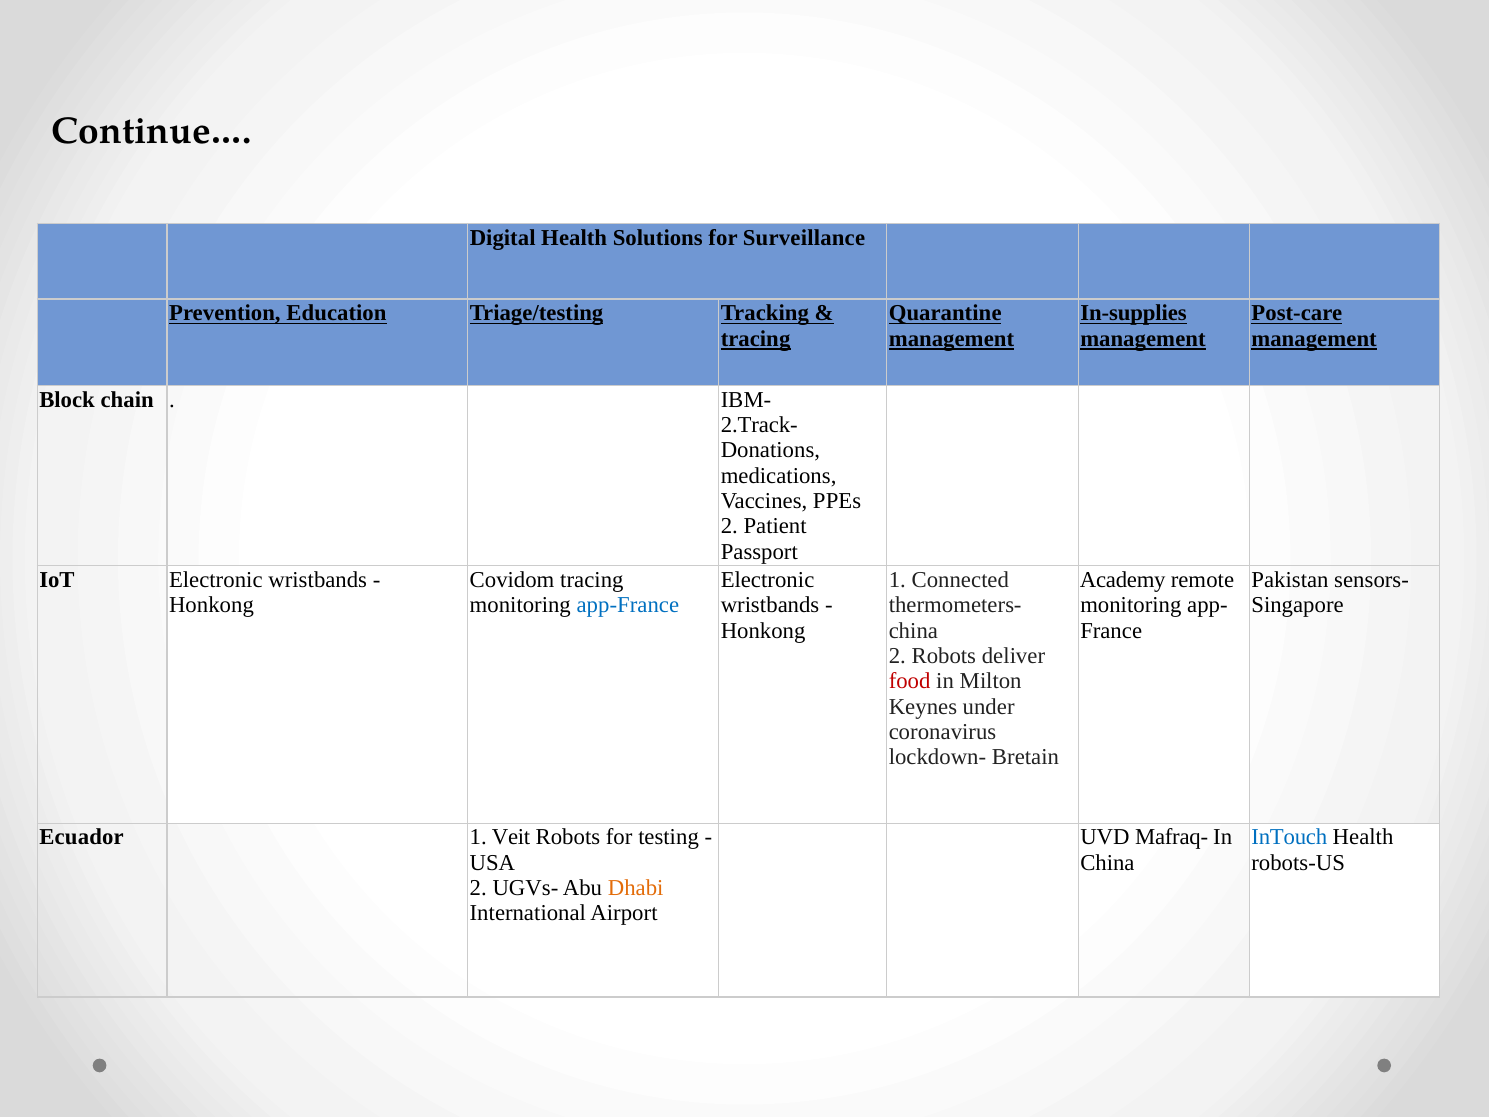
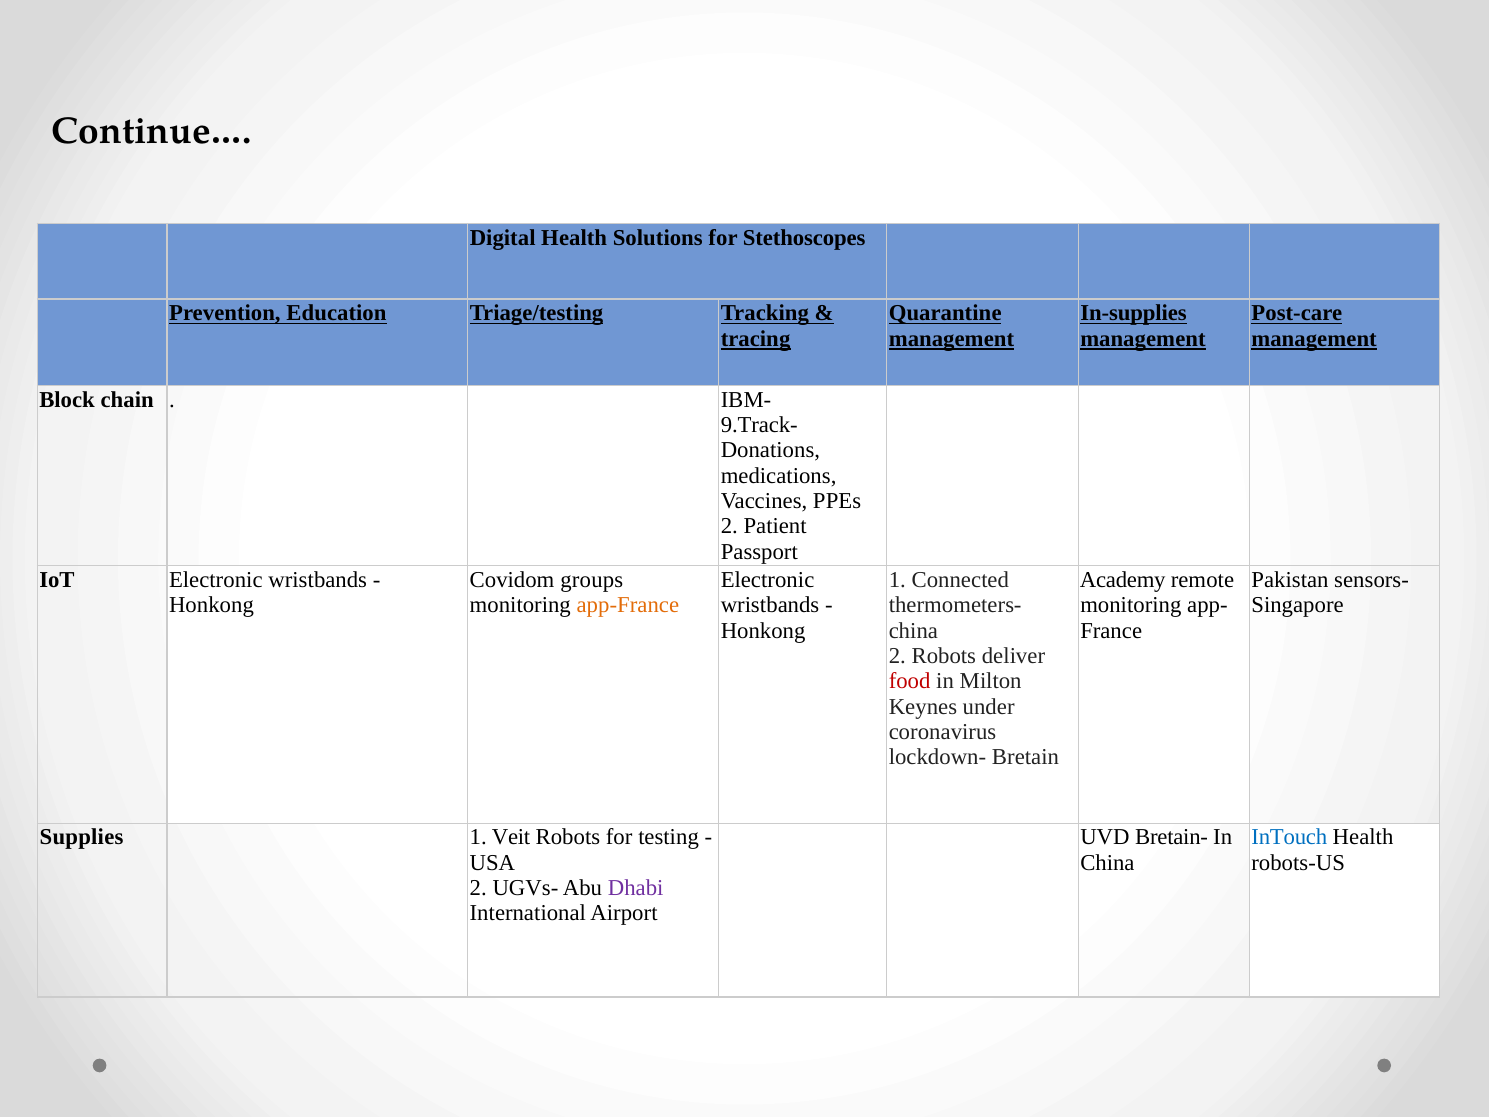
Surveillance: Surveillance -> Stethoscopes (804, 238)
2.Track-: 2.Track- -> 9.Track- (759, 425)
Covidom tracing: tracing -> groups (592, 580)
app-France colour: blue -> orange (628, 605)
Ecuador: Ecuador -> Supplies (82, 837)
Mafraq-: Mafraq- -> Bretain- (1172, 837)
Dhabi colour: orange -> purple (636, 888)
